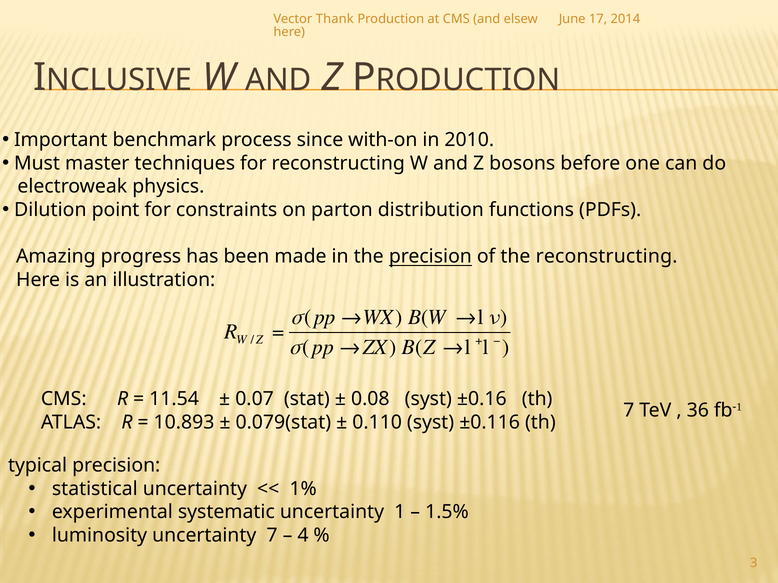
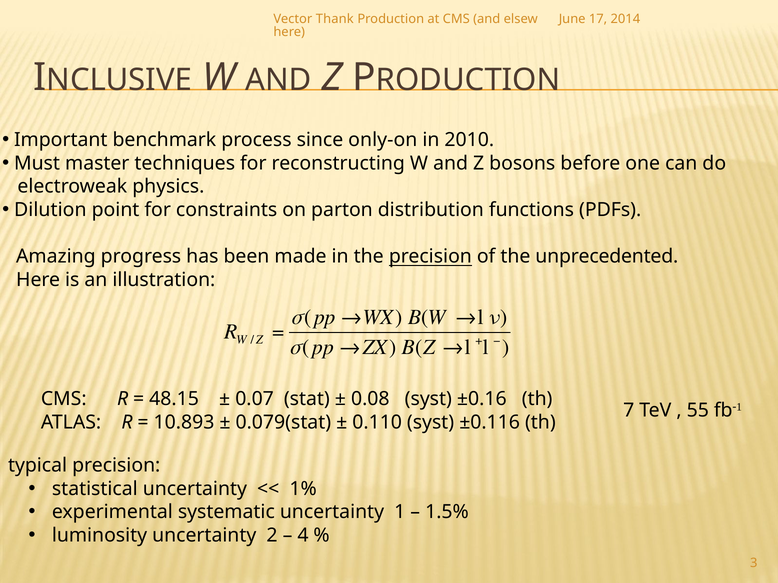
with-on: with-on -> only-on (383, 140)
the reconstructing: reconstructing -> unprecedented (607, 257)
11.54: 11.54 -> 48.15 (174, 399)
36: 36 -> 55 (698, 411)
uncertainty 7: 7 -> 2 (272, 536)
